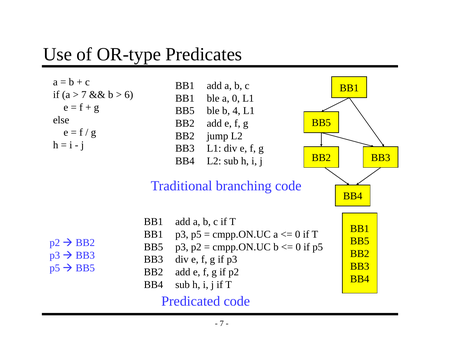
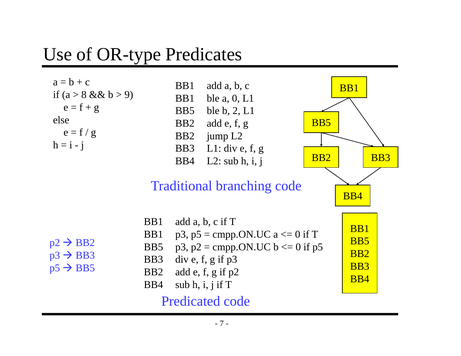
7: 7 -> 8 (84, 95)
6: 6 -> 9 (129, 95)
4: 4 -> 2 (236, 111)
